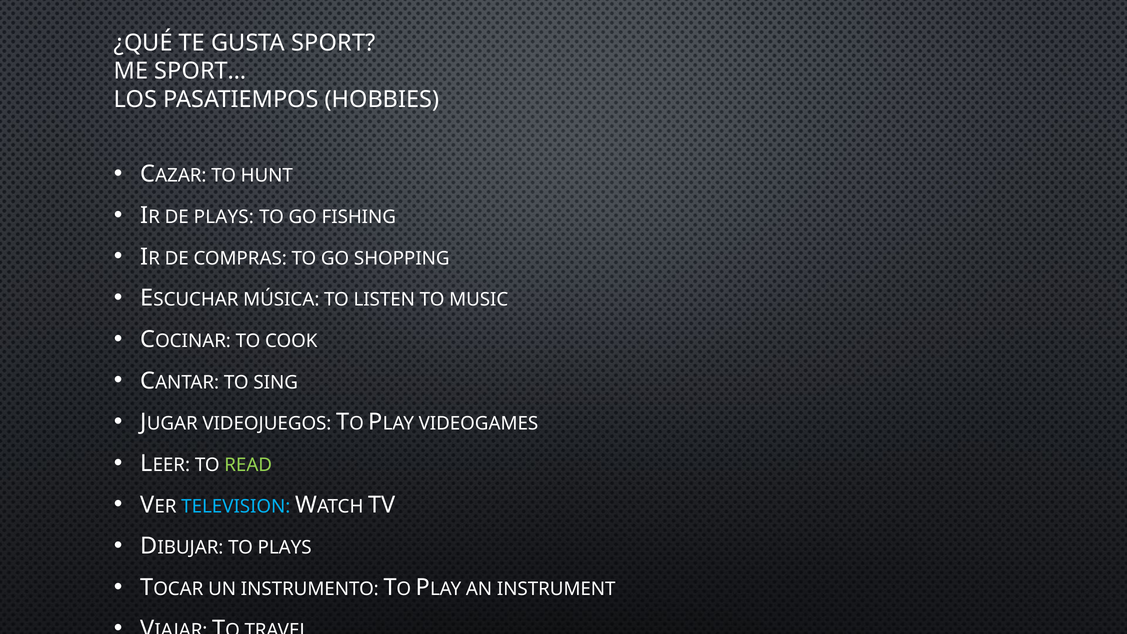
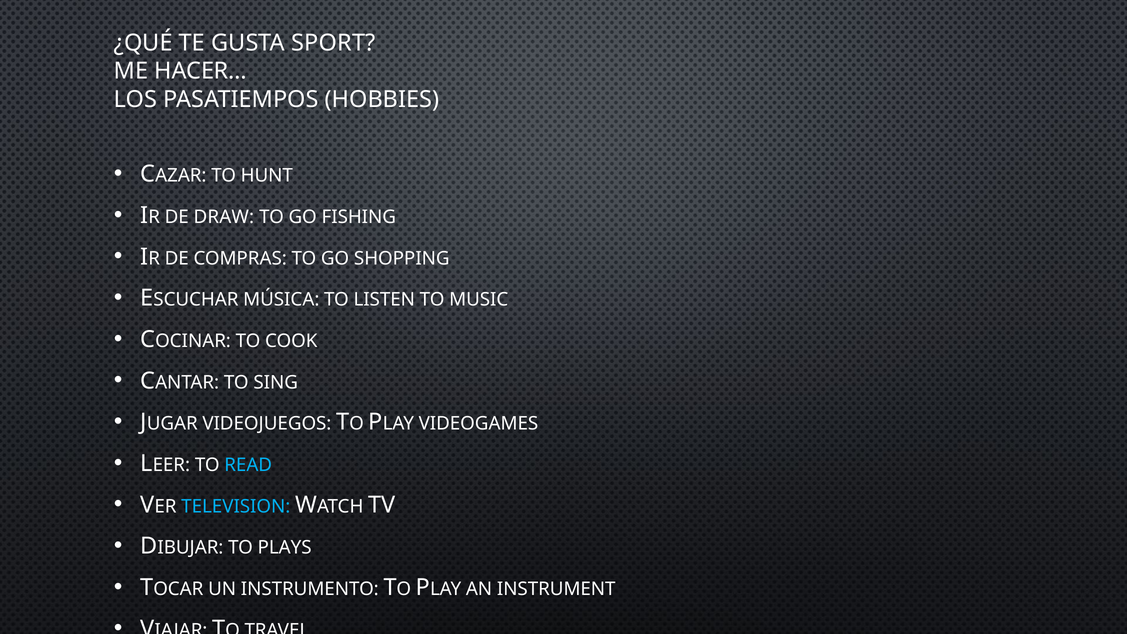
SPORT…: SPORT… -> HACER… (201, 71)
DE PLAYS: PLAYS -> DRAW (224, 217)
READ colour: light green -> light blue (248, 465)
